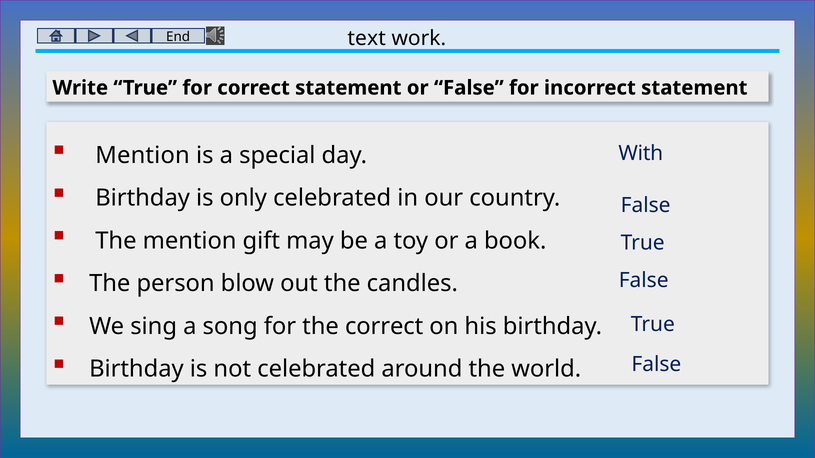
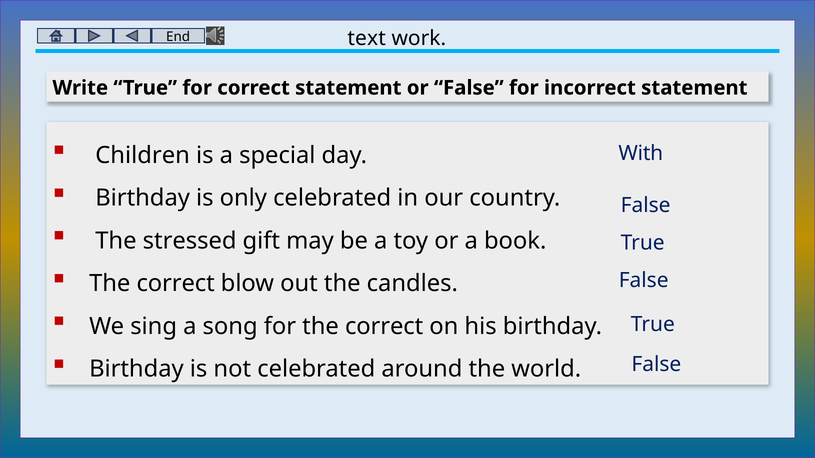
Mention: Mention -> Children (143, 155)
The mention: mention -> stressed (190, 241)
person: person -> correct (176, 284)
